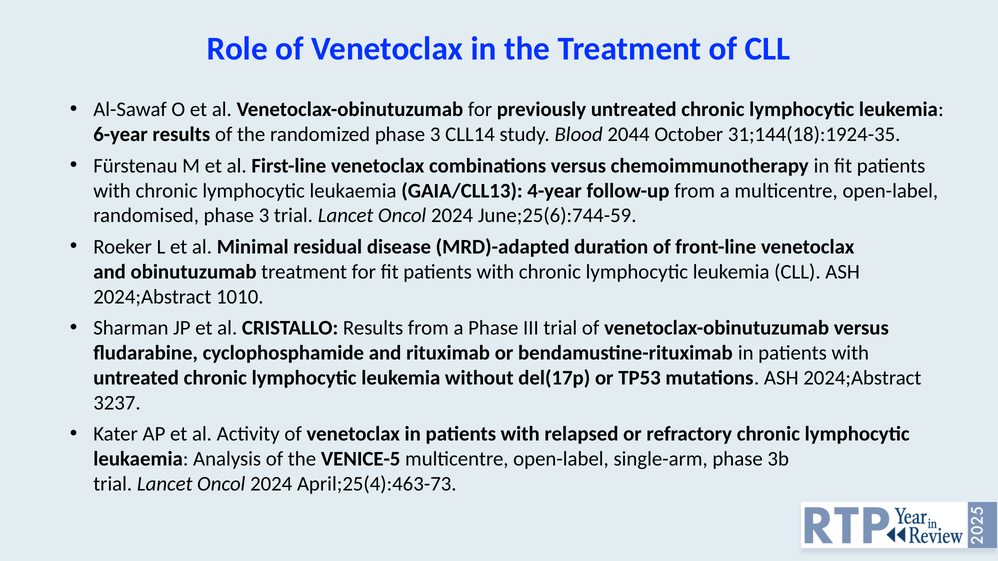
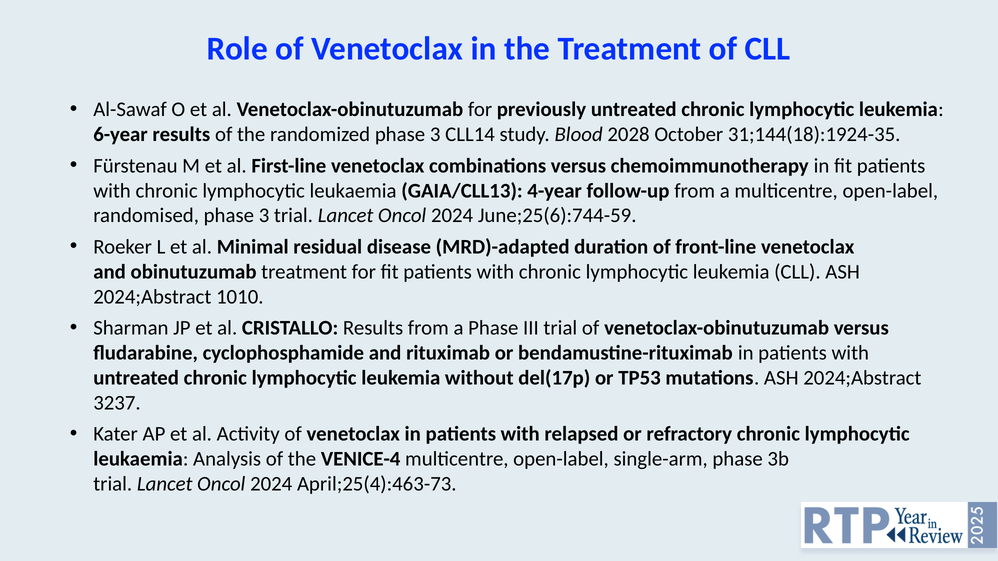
2044: 2044 -> 2028 (628, 135)
VENICE-5: VENICE-5 -> VENICE-4 (361, 459)
